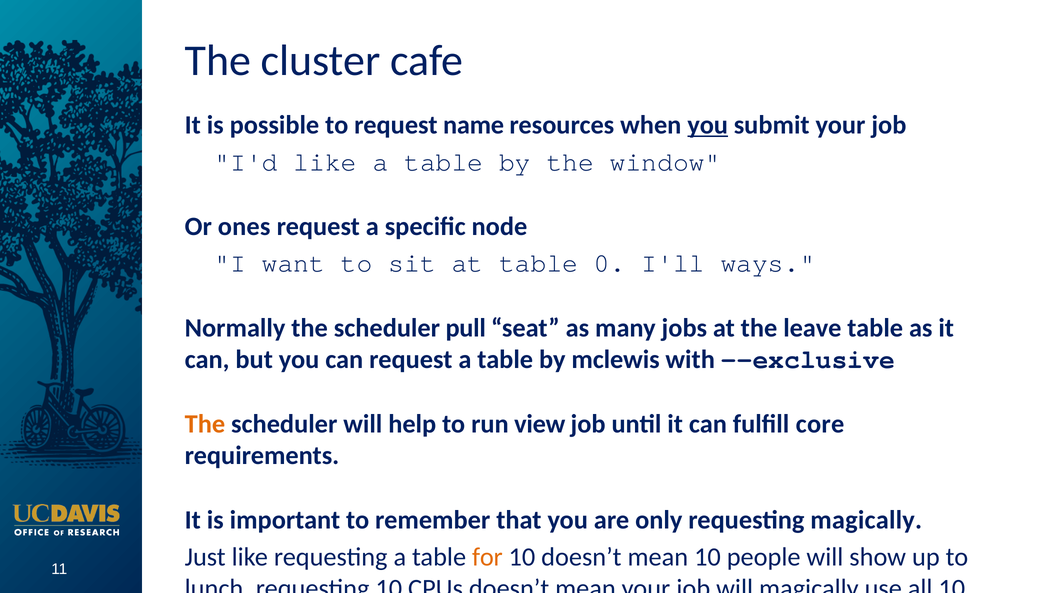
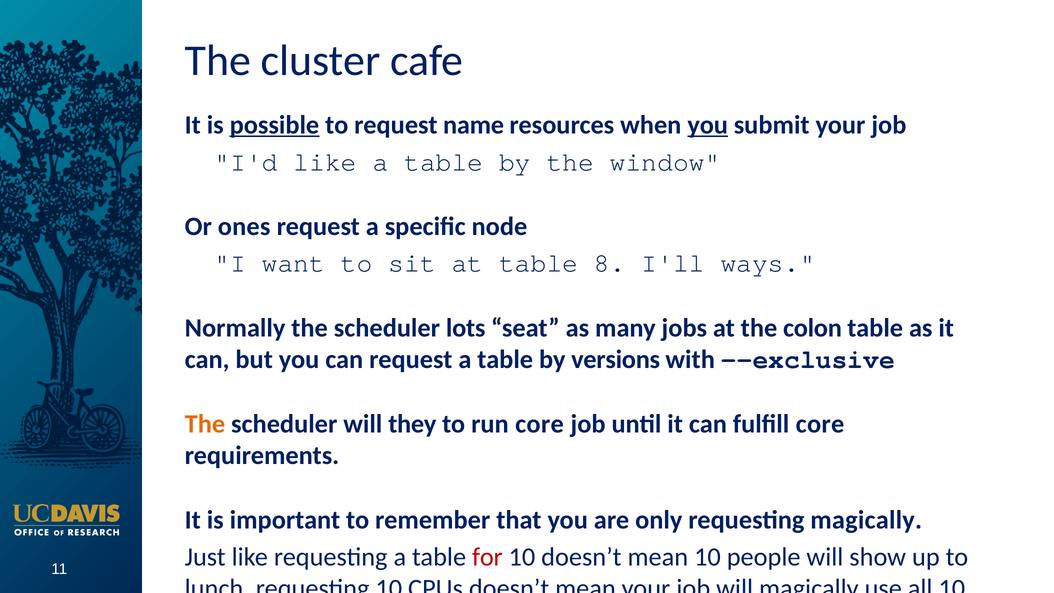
possible underline: none -> present (274, 125)
0: 0 -> 8 (610, 263)
pull: pull -> lots (466, 328)
leave: leave -> colon (812, 328)
mclewis: mclewis -> versions (616, 359)
help: help -> they (412, 424)
run view: view -> core (540, 424)
for colour: orange -> red (487, 557)
